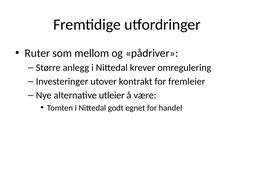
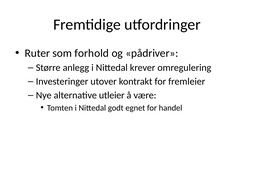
mellom: mellom -> forhold (92, 53)
